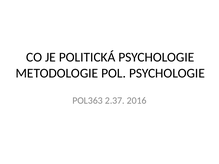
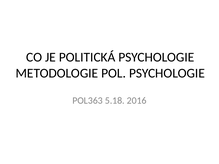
2.37: 2.37 -> 5.18 (115, 101)
